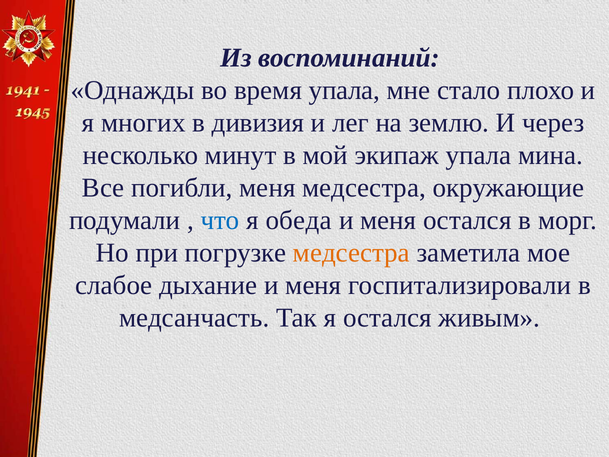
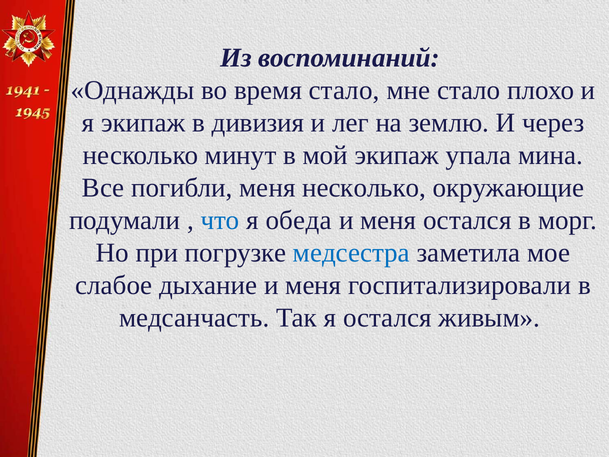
время упала: упала -> стало (344, 90)
я многих: многих -> экипаж (143, 123)
меня медсестра: медсестра -> несколько (364, 188)
медсестра colour: orange -> blue (351, 253)
